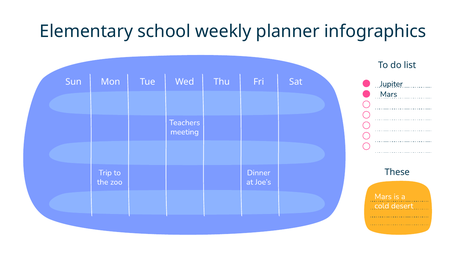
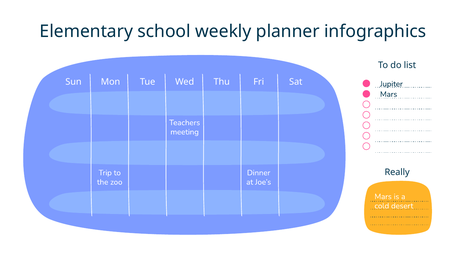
These: These -> Really (397, 172)
